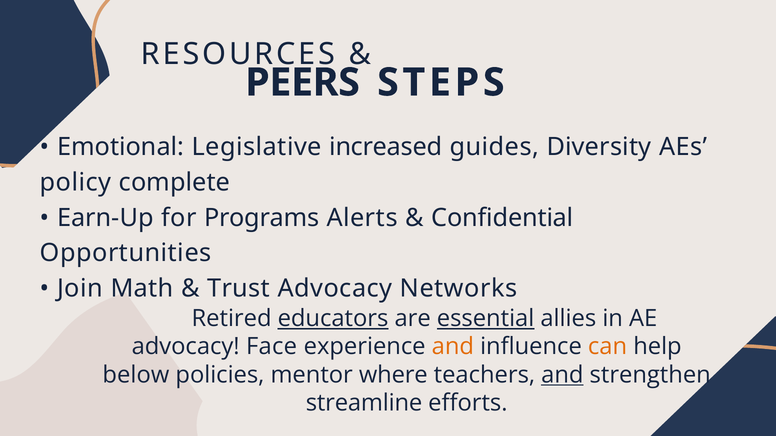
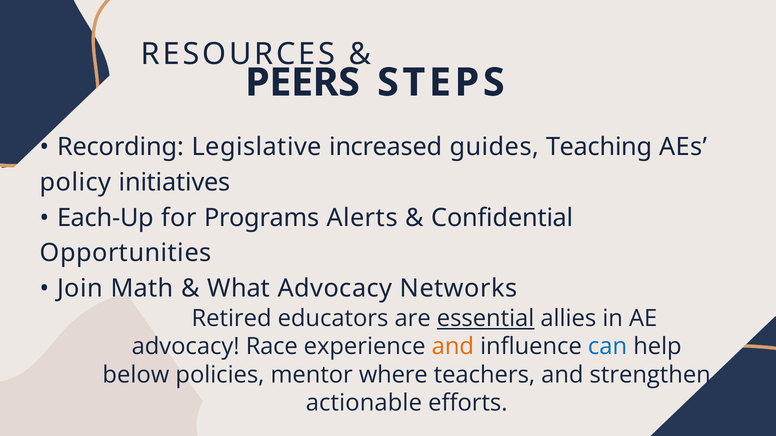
Emotional: Emotional -> Recording (121, 147)
Diversity: Diversity -> Teaching (599, 147)
complete: complete -> initiatives (175, 183)
Earn-Up: Earn-Up -> Each-Up (105, 218)
Trust: Trust -> What (239, 289)
educators underline: present -> none (333, 319)
Face: Face -> Race (272, 347)
can colour: orange -> blue (608, 347)
and underline: present -> none (562, 375)
streamline: streamline -> actionable (364, 403)
